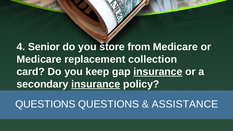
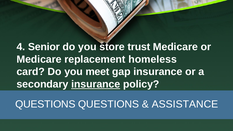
from: from -> trust (139, 47)
collection: collection -> homeless (153, 59)
keep: keep -> meet (97, 72)
insurance underline: present -> none (158, 72)
